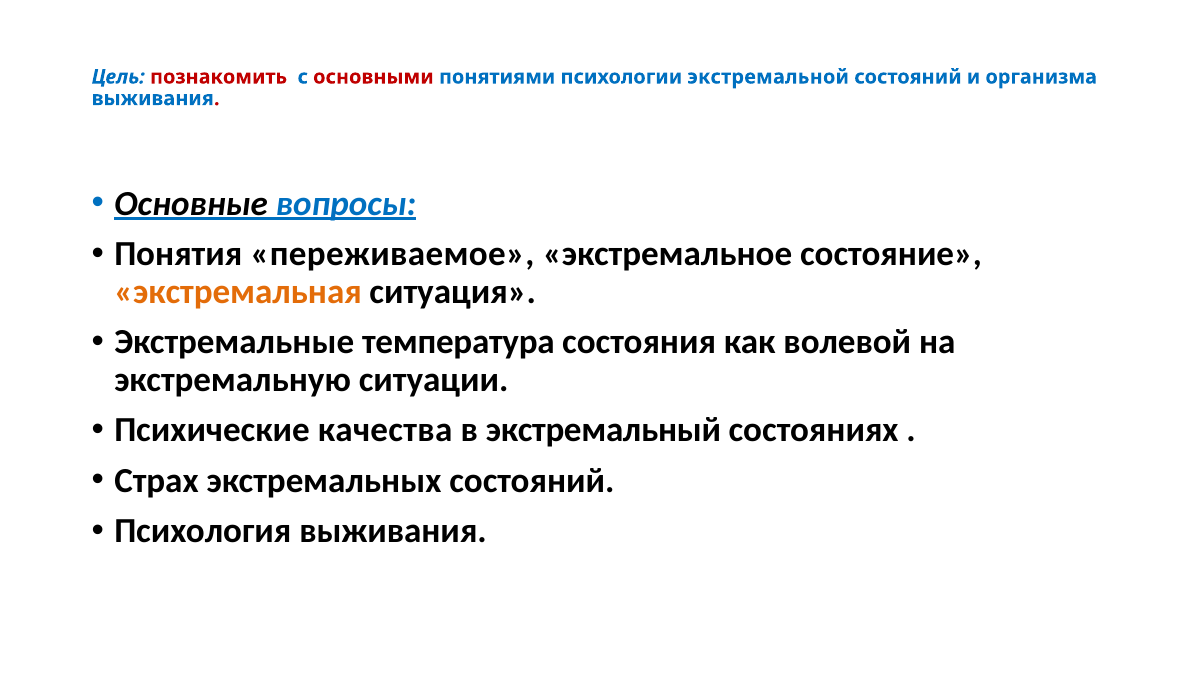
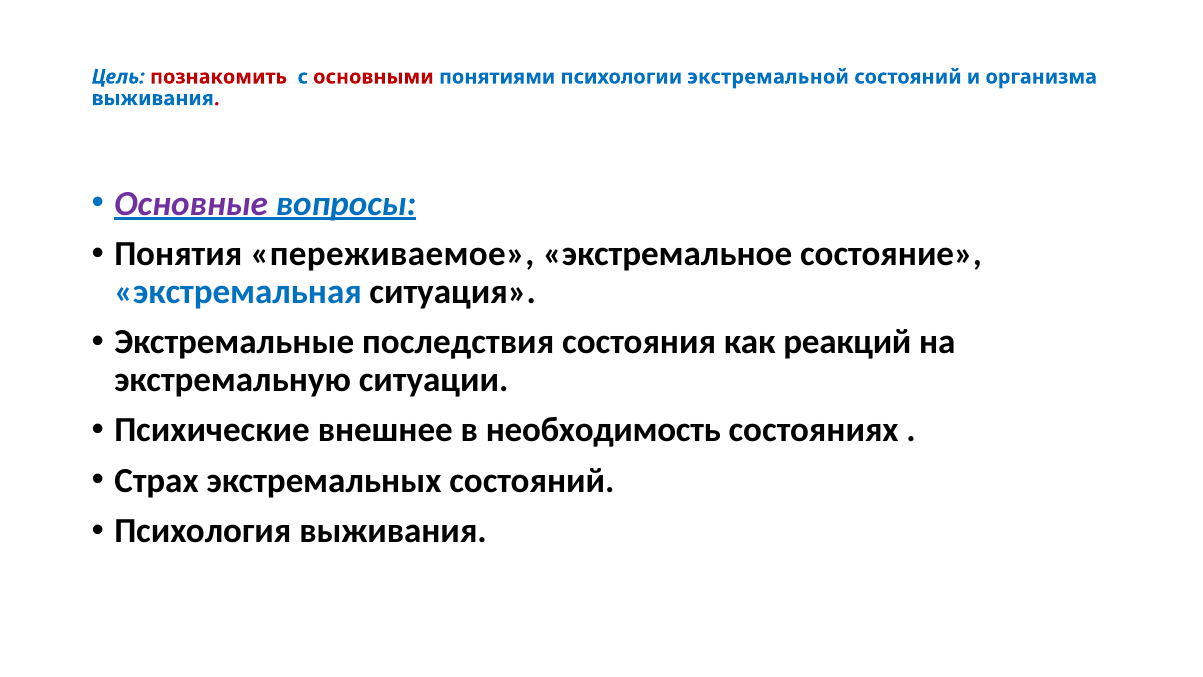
Основные colour: black -> purple (191, 203)
экстремальная colour: orange -> blue (238, 292)
температура: температура -> последствия (458, 342)
волевой: волевой -> реакций (847, 342)
качества: качества -> внешнее (385, 430)
экстремальный: экстремальный -> необходимость (603, 430)
